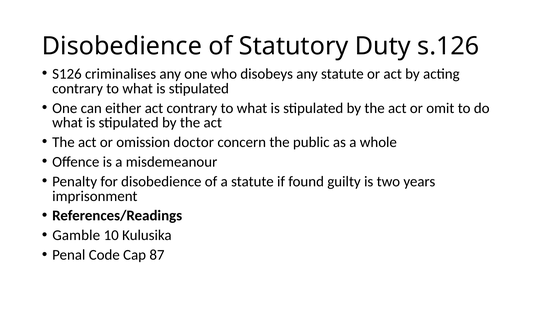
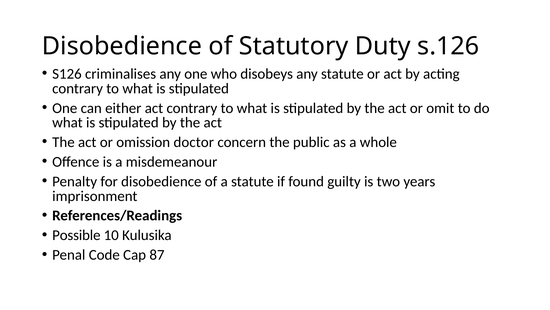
Gamble: Gamble -> Possible (76, 235)
